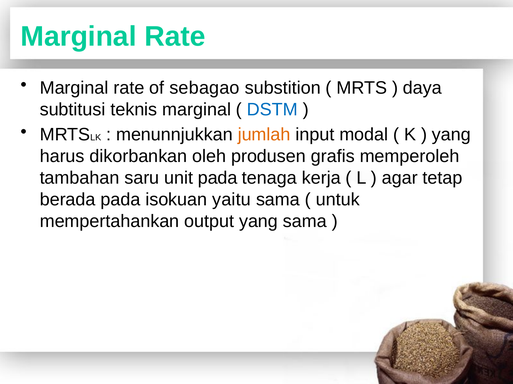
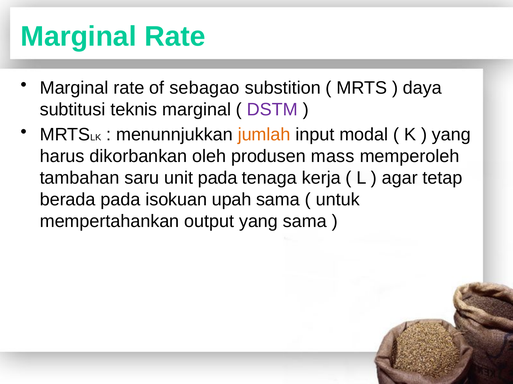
DSTM colour: blue -> purple (272, 109)
grafis: grafis -> mass (333, 156)
yaitu: yaitu -> upah (232, 199)
